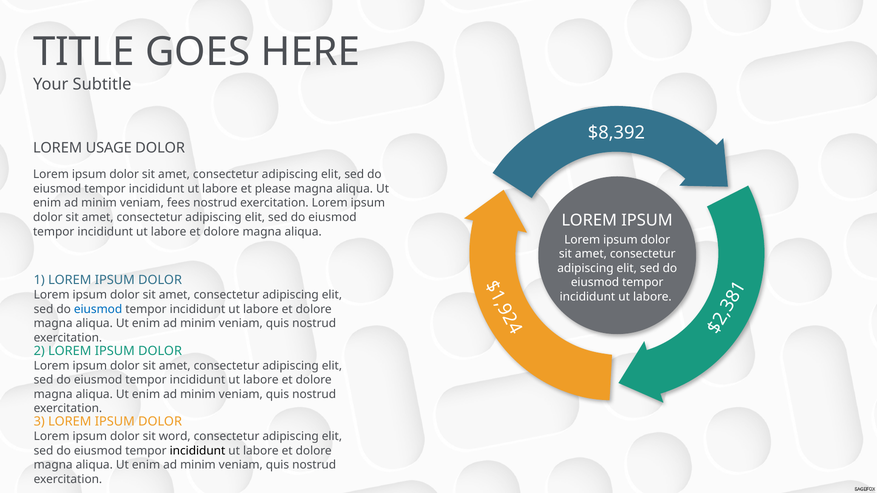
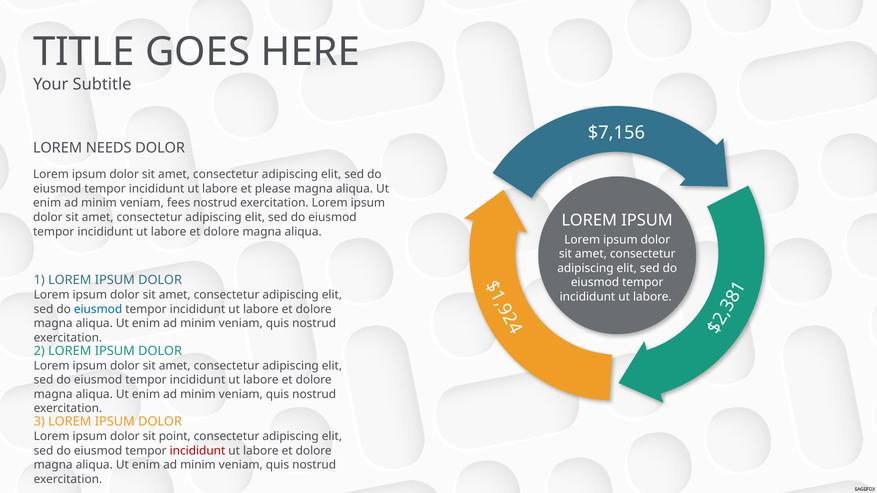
$8,392: $8,392 -> $7,156 (616, 133)
USAGE: USAGE -> NEEDS (109, 148)
word: word -> point (175, 437)
incididunt colour: black -> red (198, 451)
